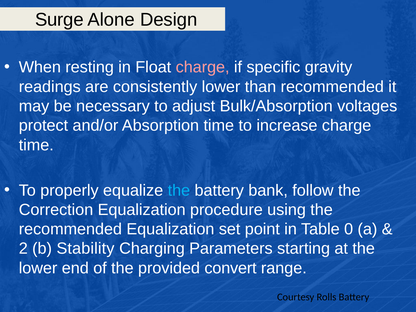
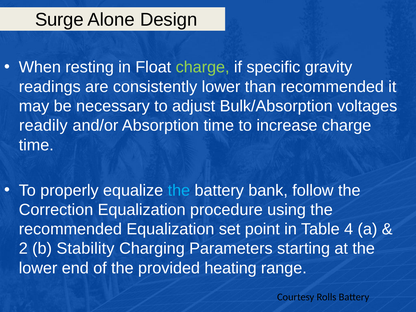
charge colour: pink -> light green (203, 67)
protect: protect -> readily (43, 126)
0: 0 -> 4 (349, 229)
convert: convert -> heating (231, 268)
